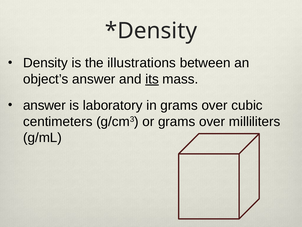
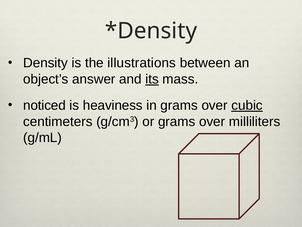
answer: answer -> noticed (44, 105)
laboratory: laboratory -> heaviness (113, 105)
cubic underline: none -> present (247, 105)
